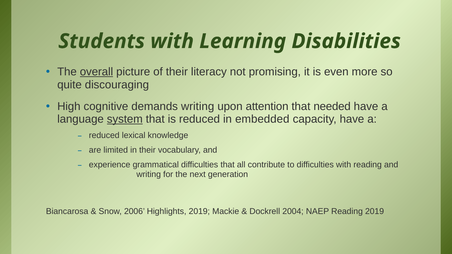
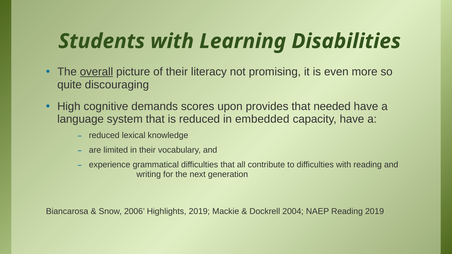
demands writing: writing -> scores (198, 106)
attention: attention -> provides (267, 106)
system underline: present -> none (125, 119)
